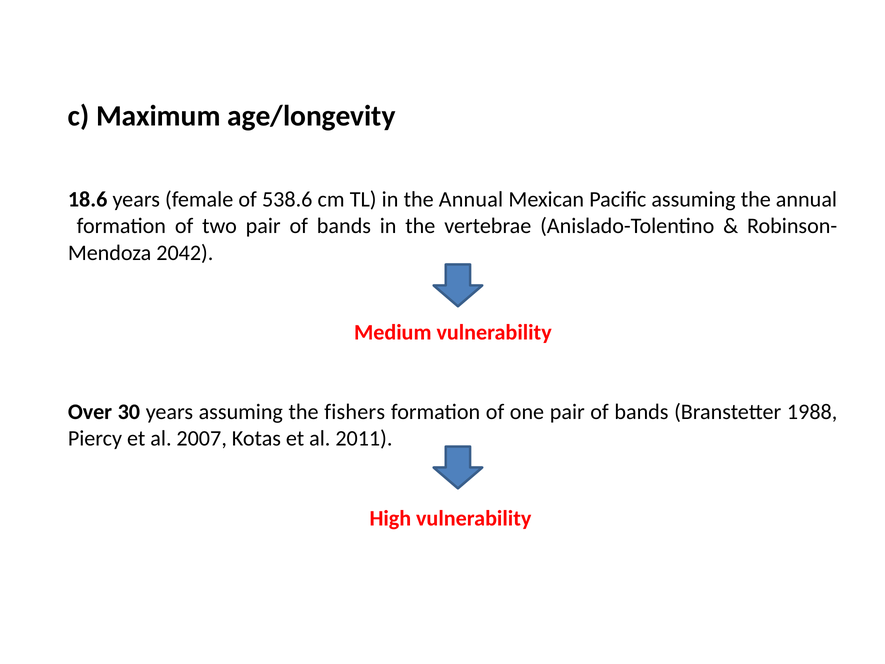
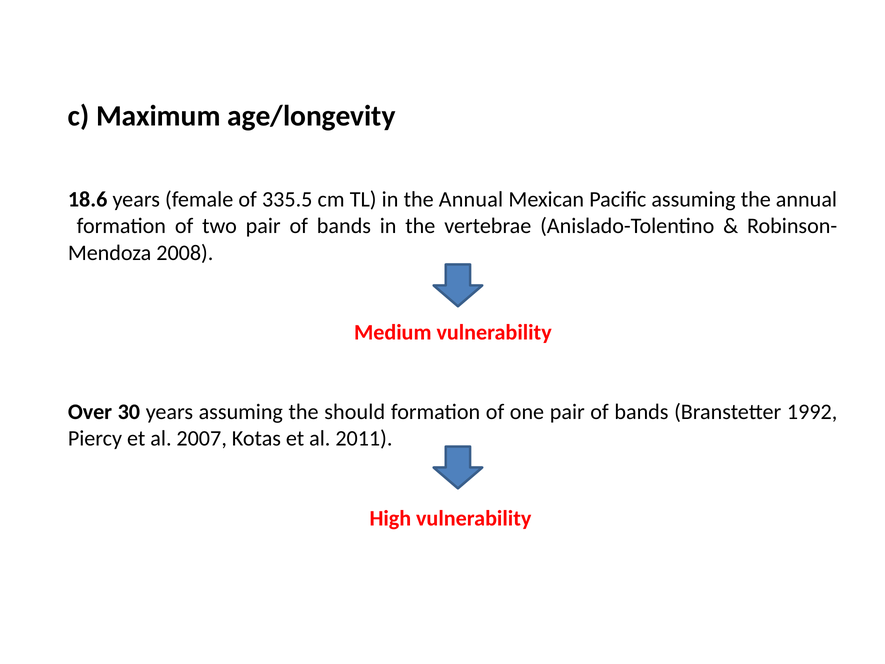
538.6: 538.6 -> 335.5 (287, 200)
2042: 2042 -> 2008 (185, 253)
fishers: fishers -> should (355, 412)
1988: 1988 -> 1992 (812, 412)
